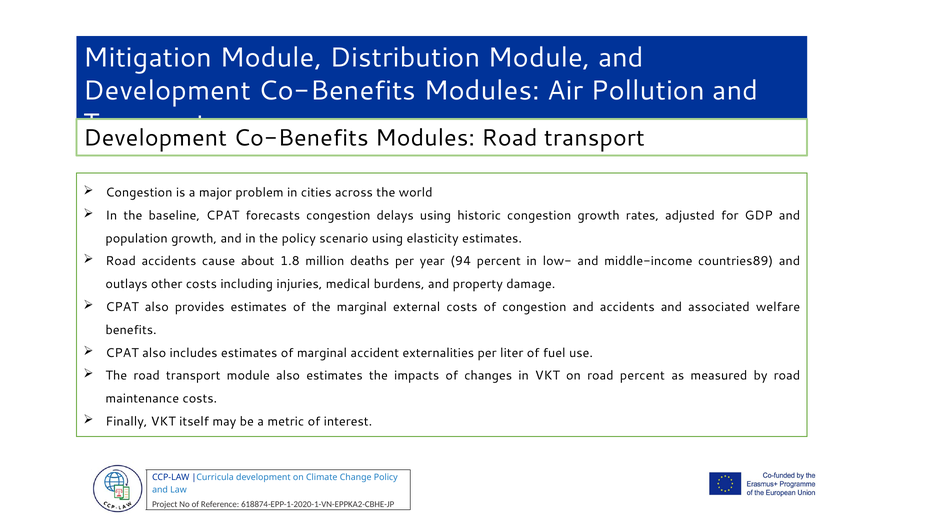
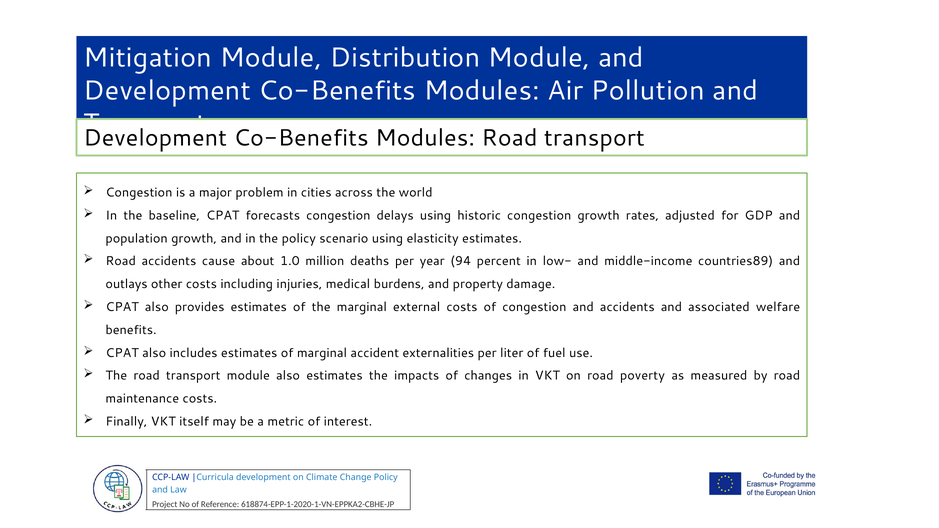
1.8: 1.8 -> 1.0 (290, 261)
road percent: percent -> poverty (642, 376)
